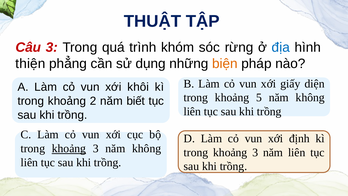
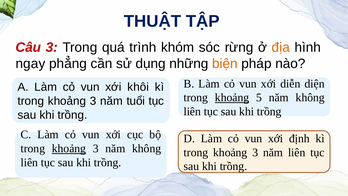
địa colour: blue -> orange (281, 47)
thiện: thiện -> ngay (30, 64)
giấy: giấy -> diễn (290, 84)
khoảng underline: none -> present (232, 98)
2: 2 -> 3 (93, 101)
biết: biết -> tuổi (136, 101)
